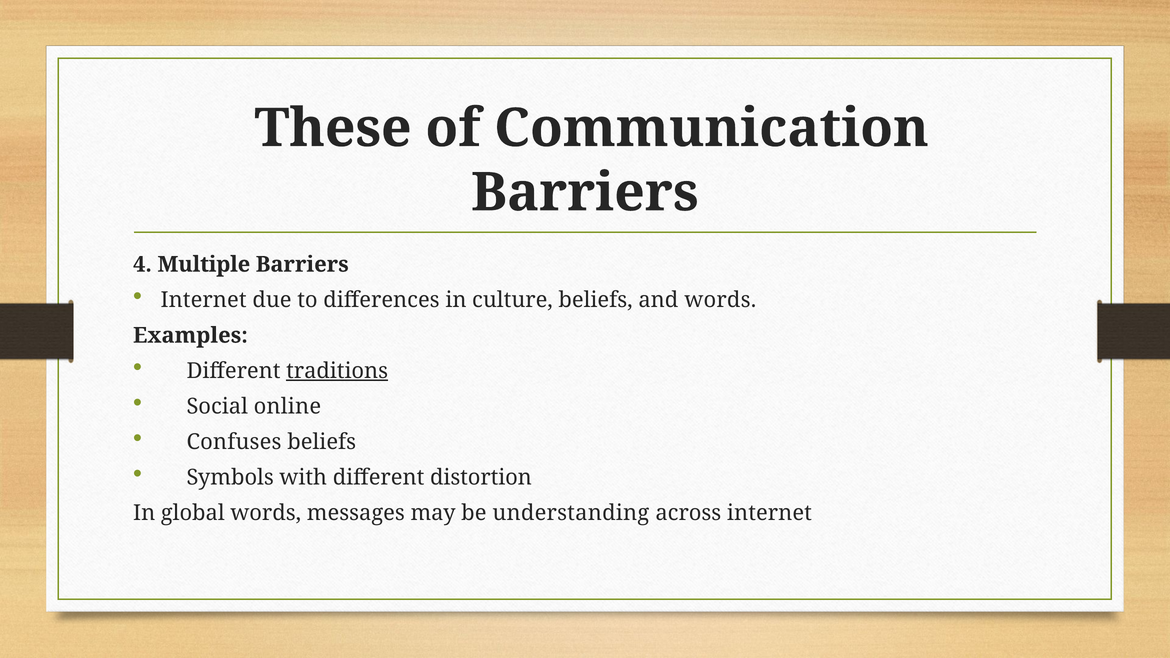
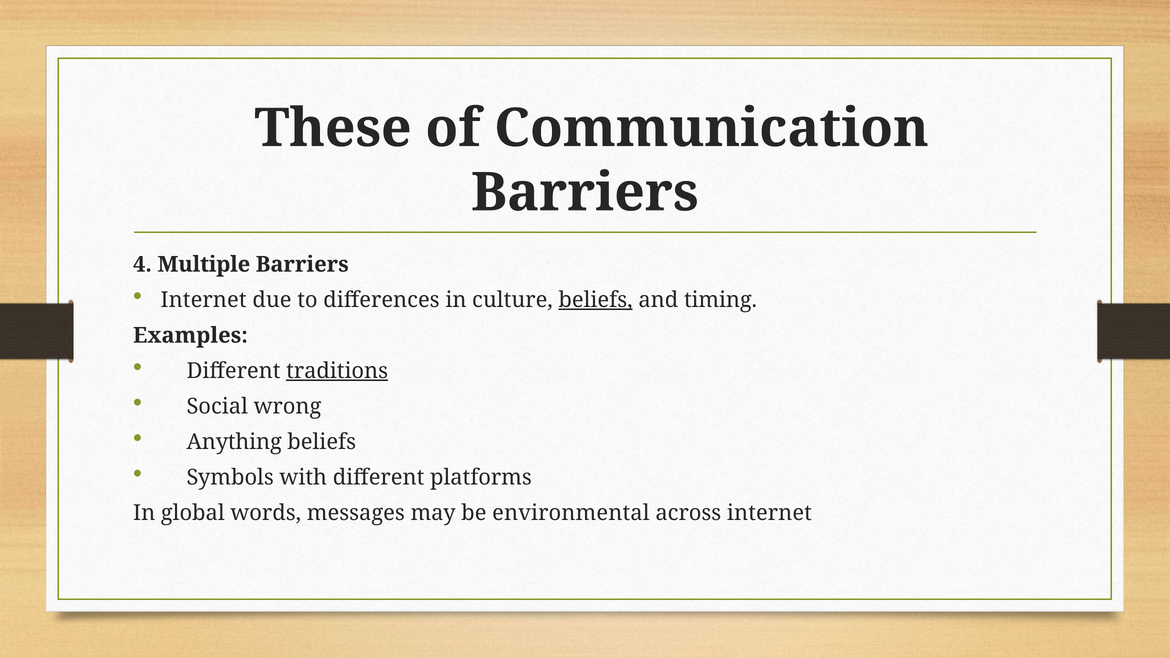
beliefs underline: none -> present (596, 300)
and words: words -> timing (721, 300)
online: online -> wrong (288, 407)
Confuses: Confuses -> Anything (234, 442)
distortion: distortion -> platforms (481, 478)
understanding: understanding -> environmental (571, 513)
